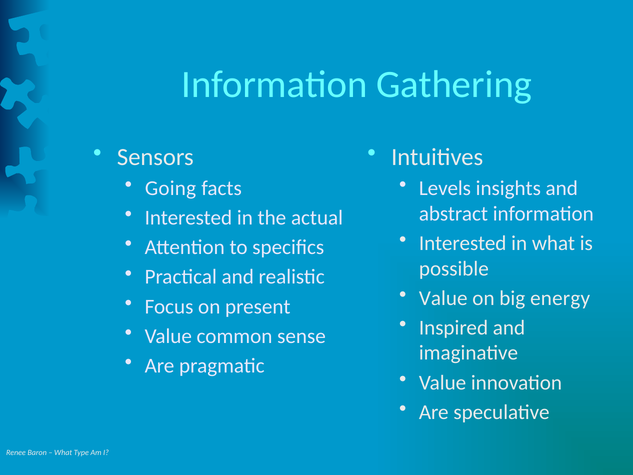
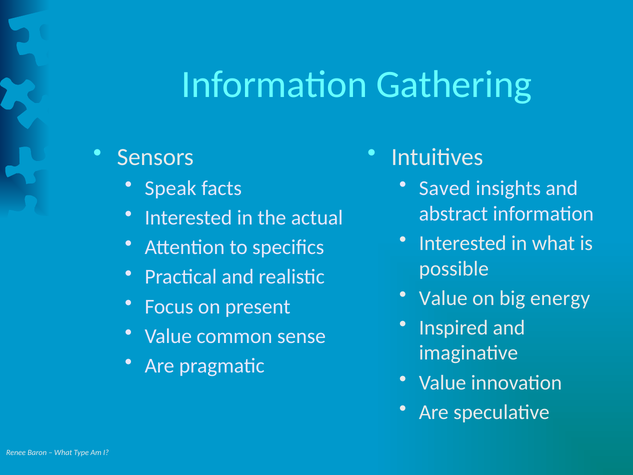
Going: Going -> Speak (171, 188)
Levels: Levels -> Saved (445, 188)
